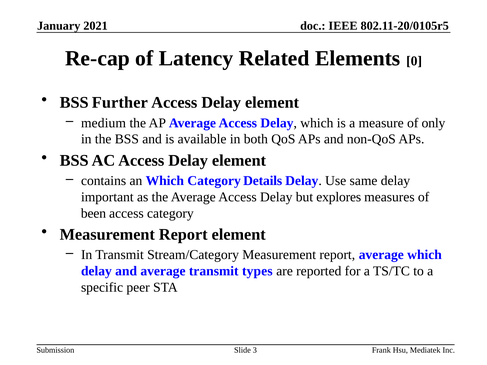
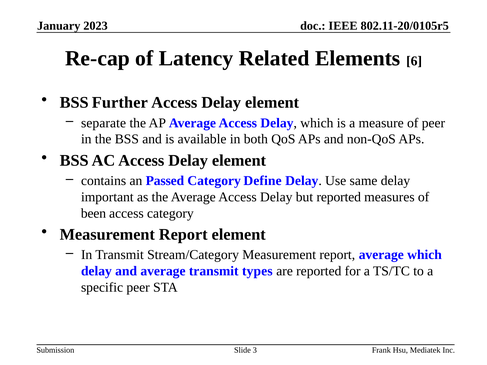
2021: 2021 -> 2023 (96, 26)
0: 0 -> 6 (414, 61)
medium: medium -> separate (104, 123)
of only: only -> peer (433, 123)
an Which: Which -> Passed (165, 181)
Details: Details -> Define (263, 181)
but explores: explores -> reported (339, 197)
